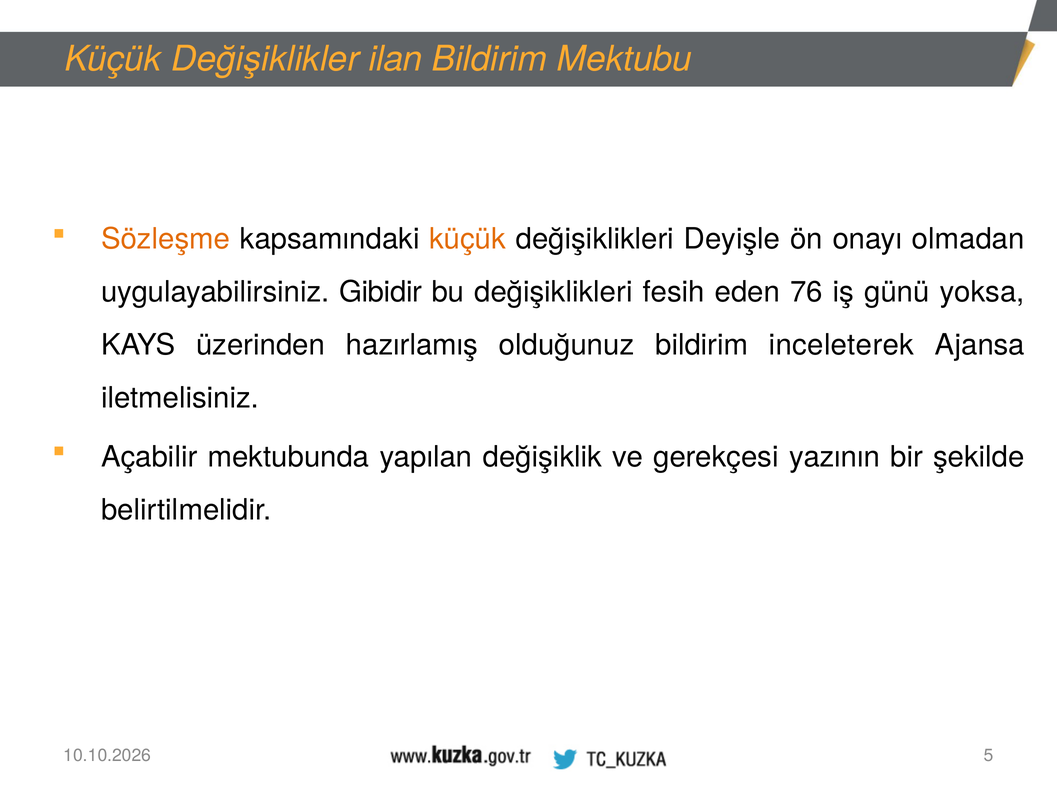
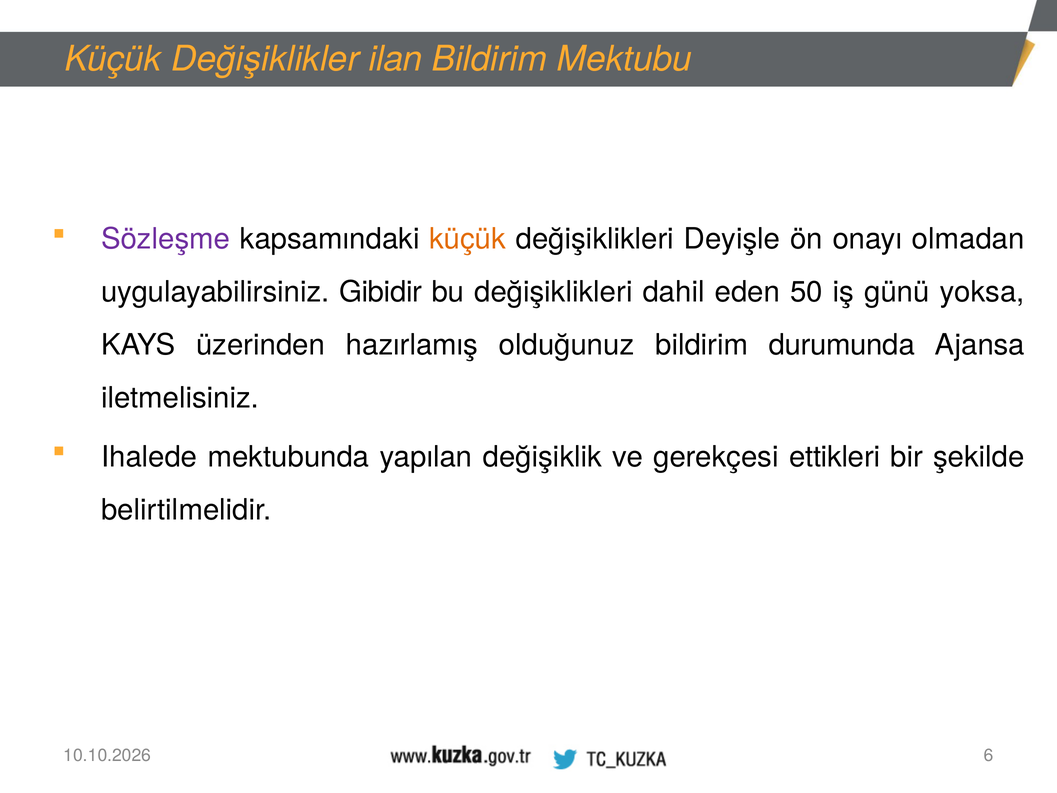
Sözleşme colour: orange -> purple (166, 239)
fesih: fesih -> dahil (674, 292)
76: 76 -> 50 (806, 292)
inceleterek: inceleterek -> durumunda (842, 345)
Açabilir: Açabilir -> Ihalede (149, 457)
yazının: yazının -> ettikleri (835, 457)
5: 5 -> 6 (989, 755)
